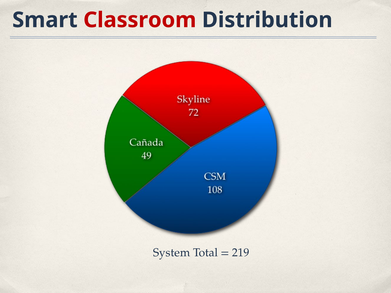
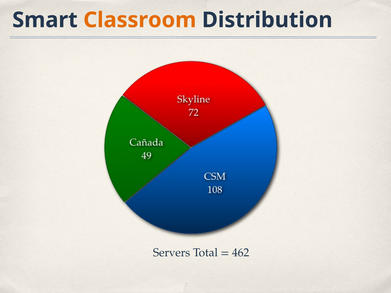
Classroom colour: red -> orange (140, 20)
System: System -> Servers (172, 253)
219: 219 -> 462 (241, 253)
